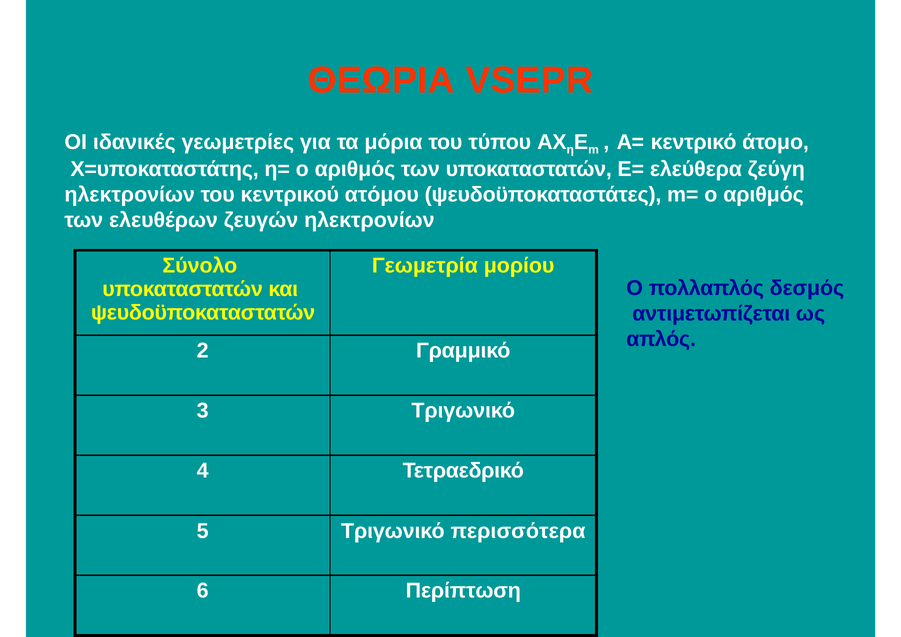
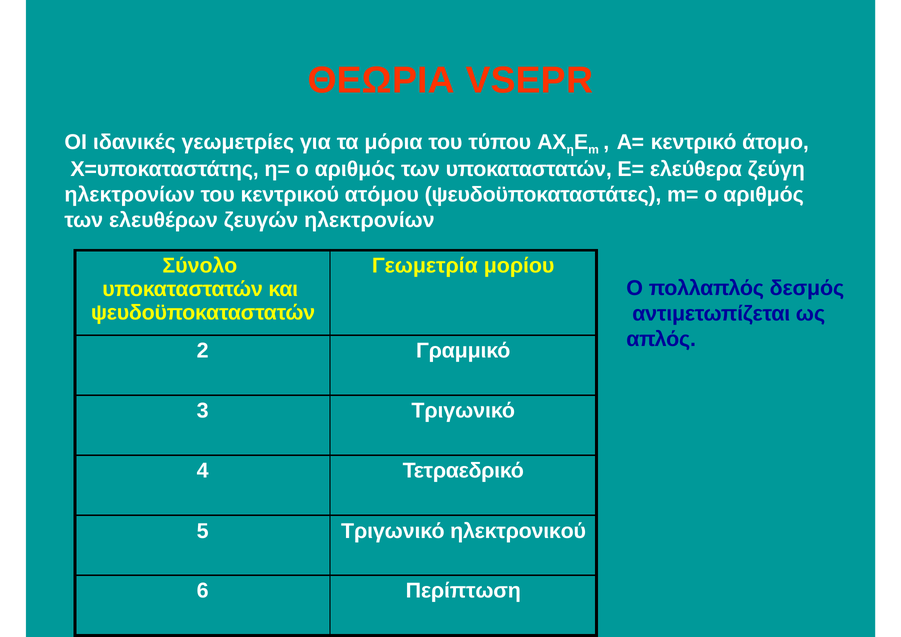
περισσότερα: περισσότερα -> ηλεκτρονικού (518, 531)
